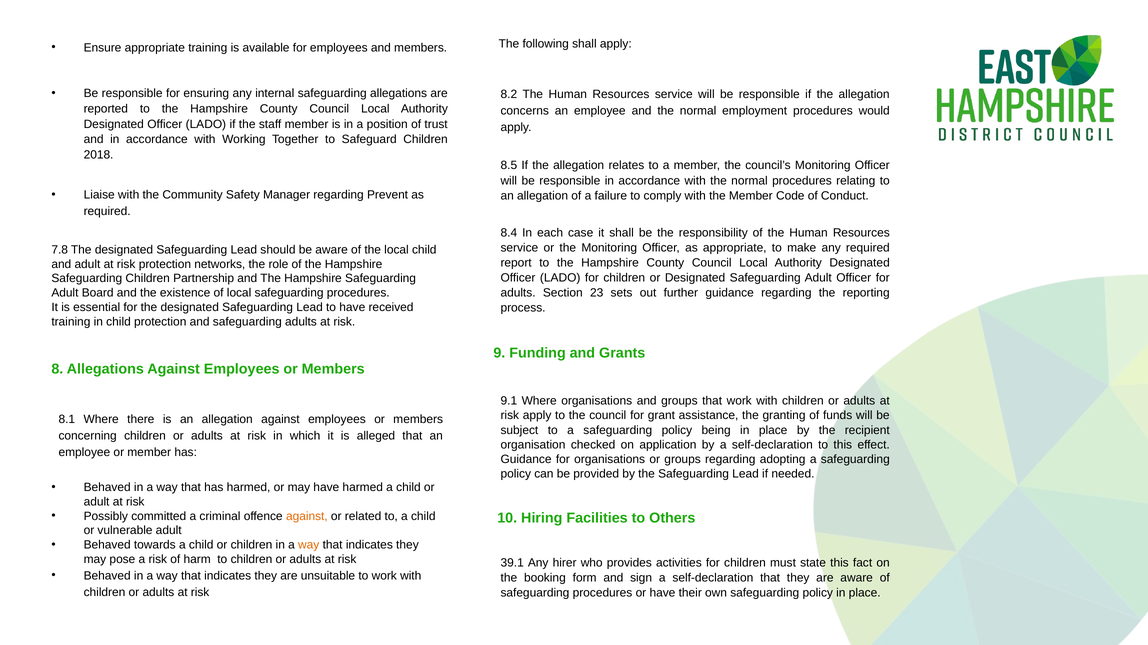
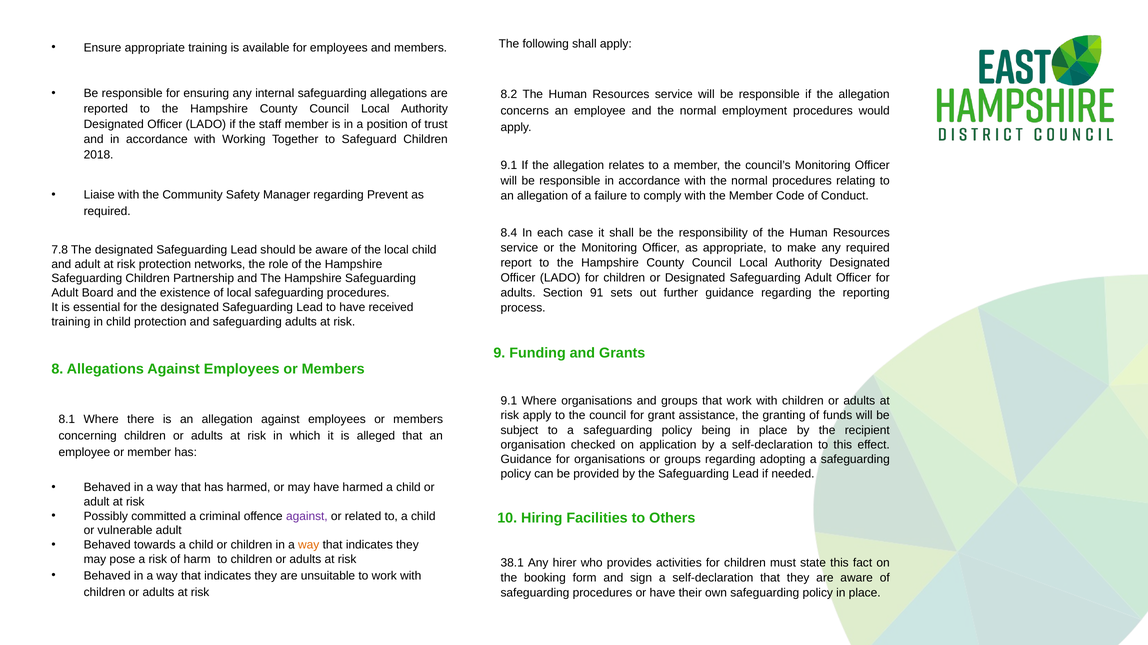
8.5: 8.5 -> 9.1 (509, 166)
23: 23 -> 91 (597, 293)
against colour: orange -> purple (307, 517)
39.1: 39.1 -> 38.1 (512, 563)
